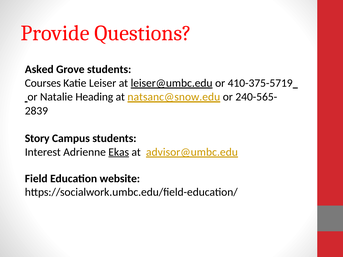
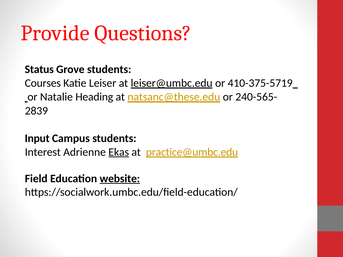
Asked: Asked -> Status (39, 69)
natsanc@snow.edu: natsanc@snow.edu -> natsanc@these.edu (174, 97)
Story: Story -> Input (37, 138)
advisor@umbc.edu: advisor@umbc.edu -> practice@umbc.edu (192, 152)
website underline: none -> present (120, 179)
